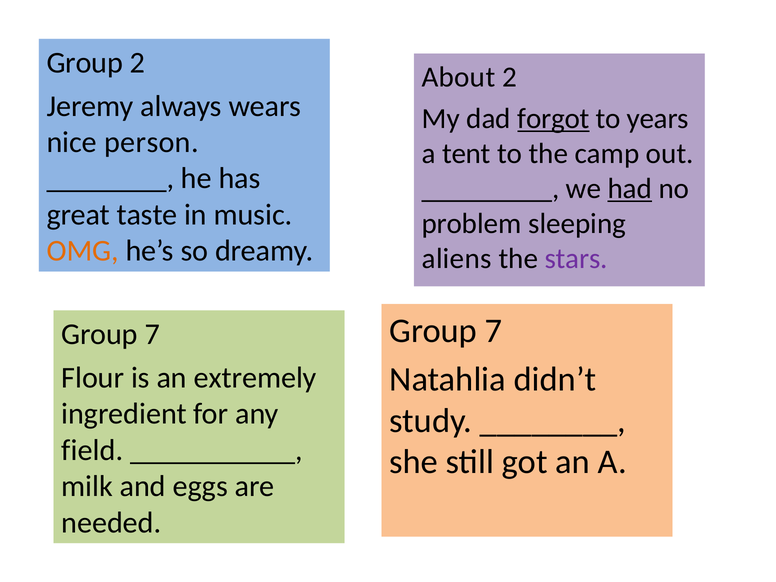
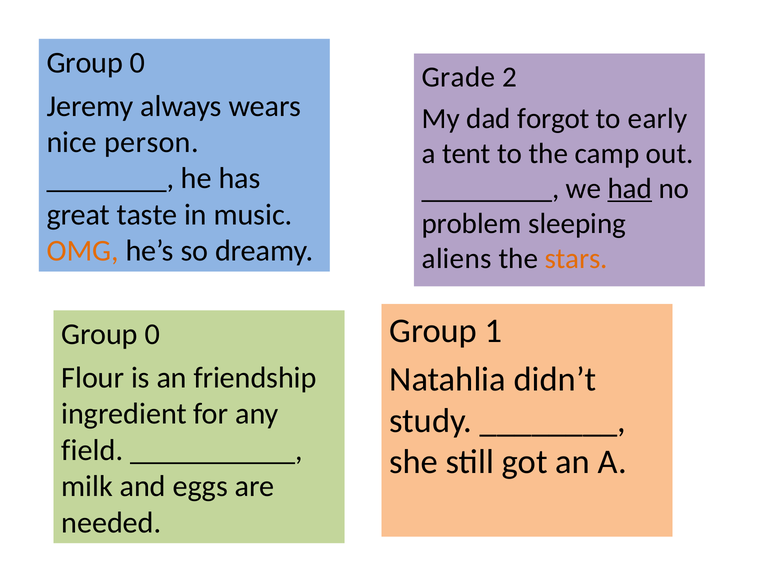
2: 2 -> 0 (137, 63)
About: About -> Grade (458, 77)
forgot underline: present -> none (553, 119)
years: years -> early (658, 119)
stars colour: purple -> orange (576, 259)
7: 7 -> 1 (493, 331)
7: 7 -> 0 (152, 334)
extremely: extremely -> friendship (255, 378)
